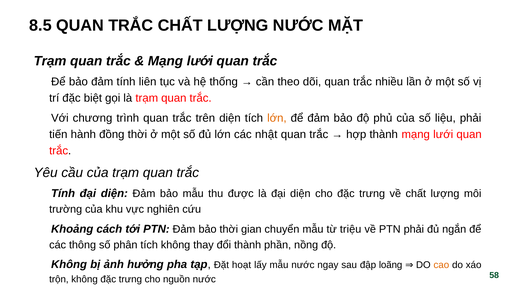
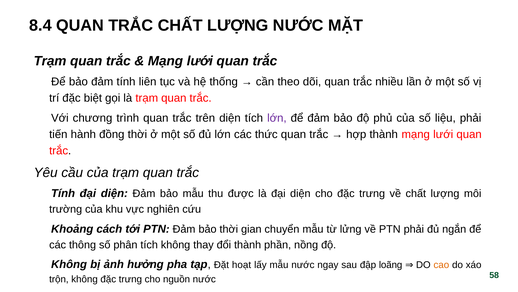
8.5: 8.5 -> 8.4 (41, 25)
lớn colour: orange -> purple (277, 118)
nhật: nhật -> thức (266, 134)
triệu: triệu -> lửng (351, 229)
